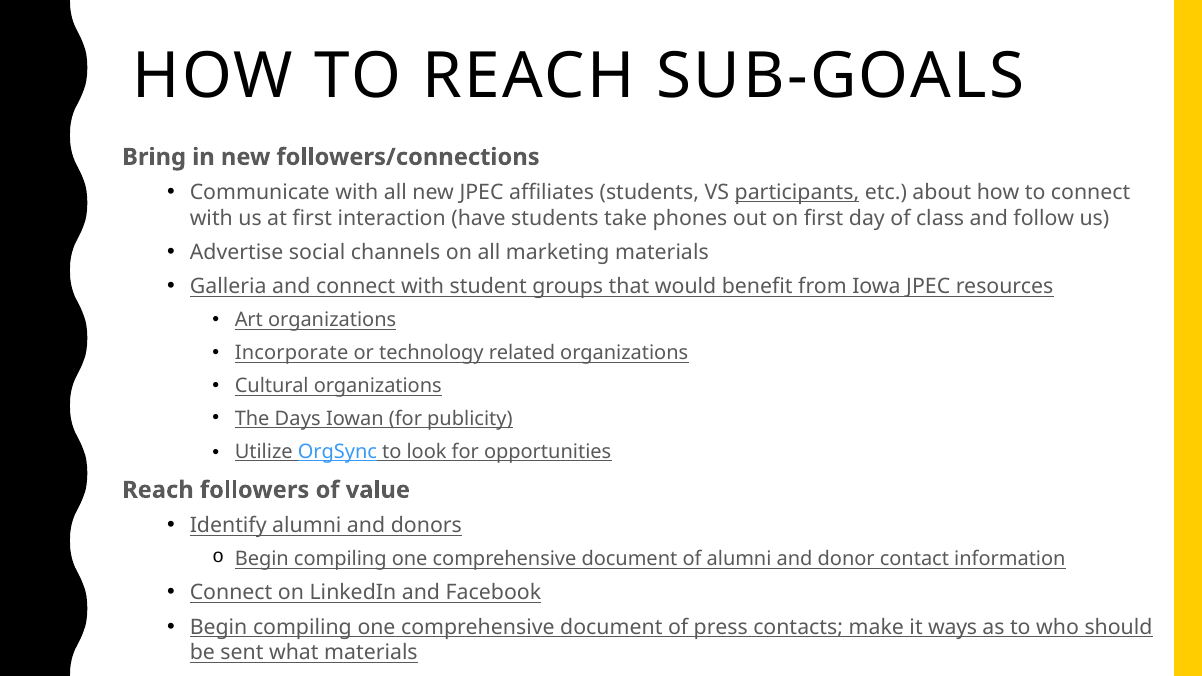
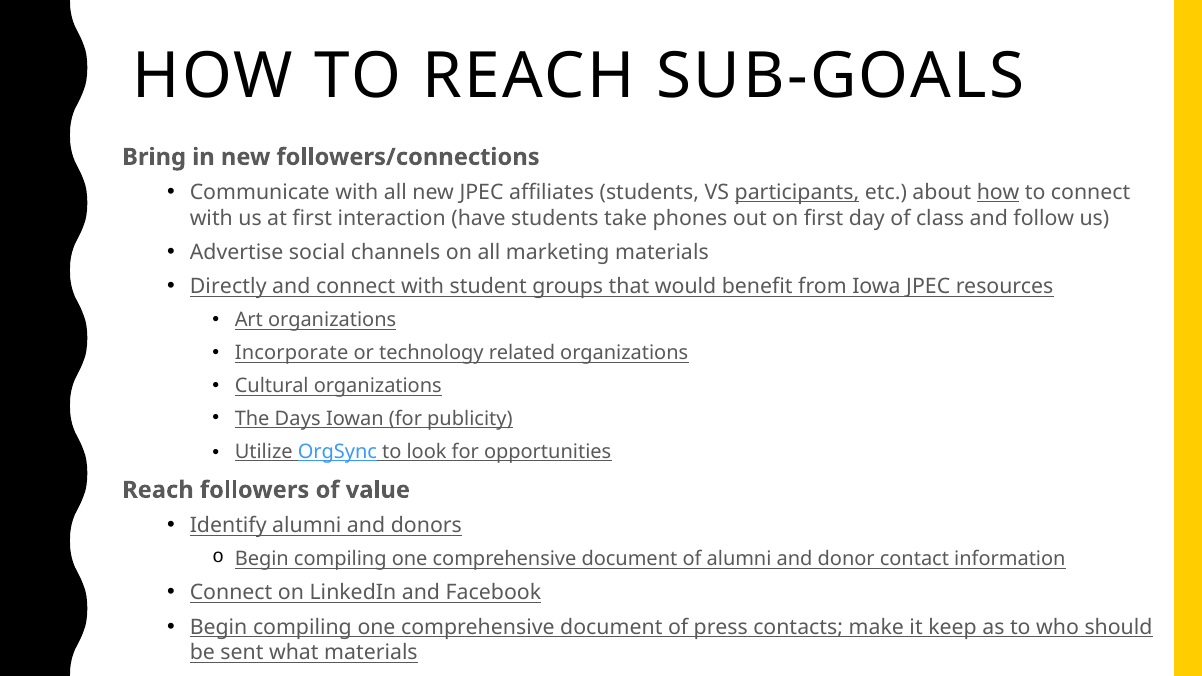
how underline: none -> present (998, 193)
Galleria: Galleria -> Directly (228, 287)
ways: ways -> keep (952, 627)
